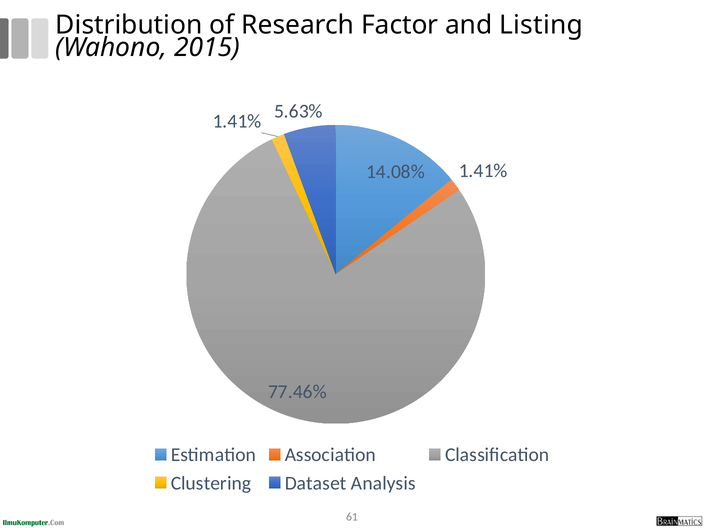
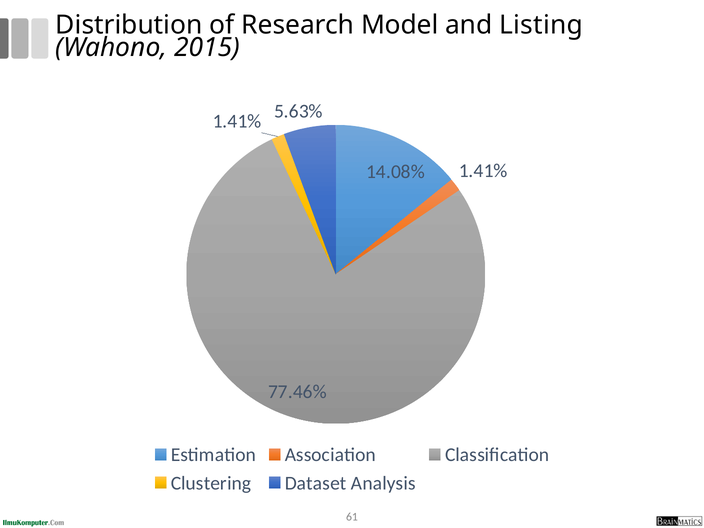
Factor: Factor -> Model (400, 25)
